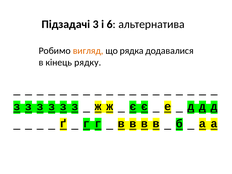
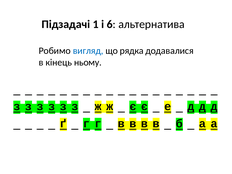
3: 3 -> 1 (96, 24)
вигляд colour: orange -> blue (88, 51)
рядку: рядку -> ньому (88, 62)
